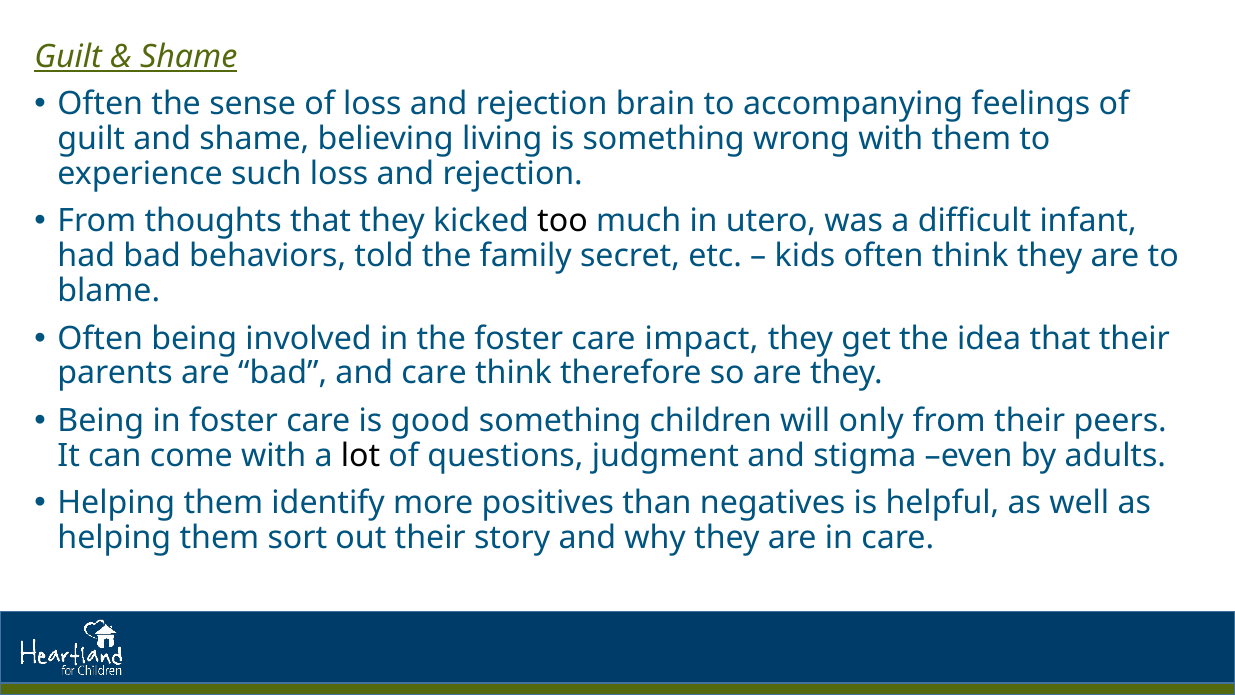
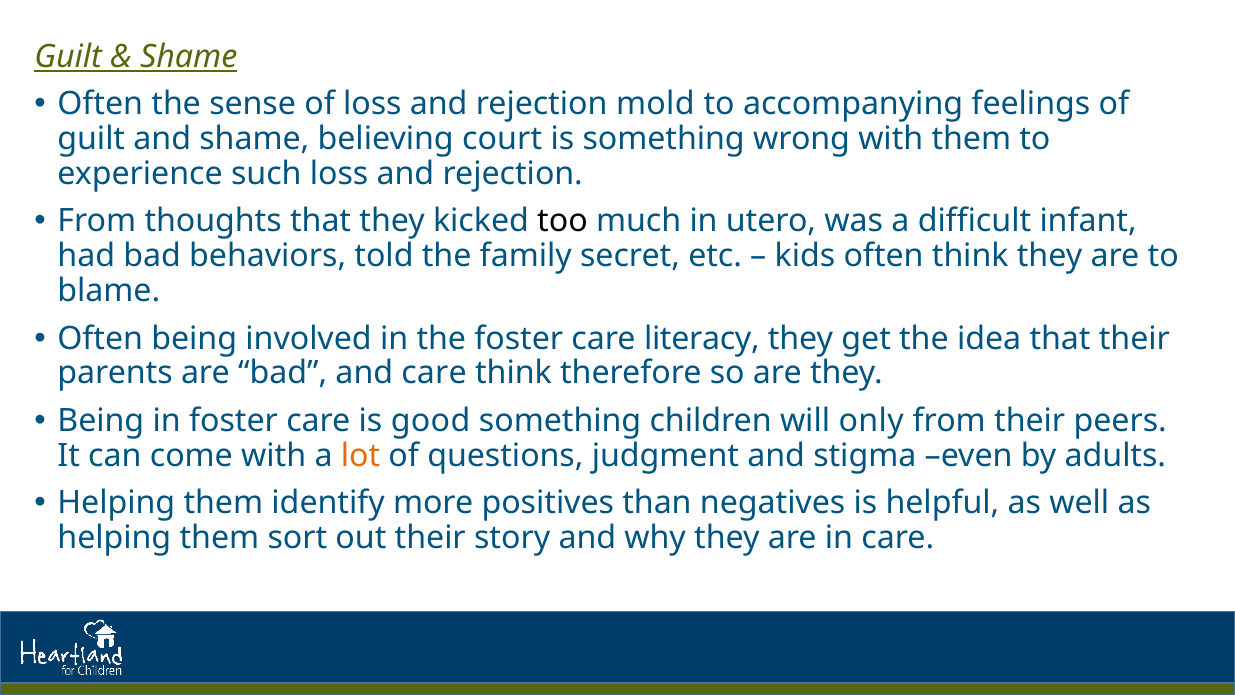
brain: brain -> mold (655, 104)
living: living -> court (502, 139)
impact: impact -> literacy (702, 338)
lot colour: black -> orange (361, 455)
